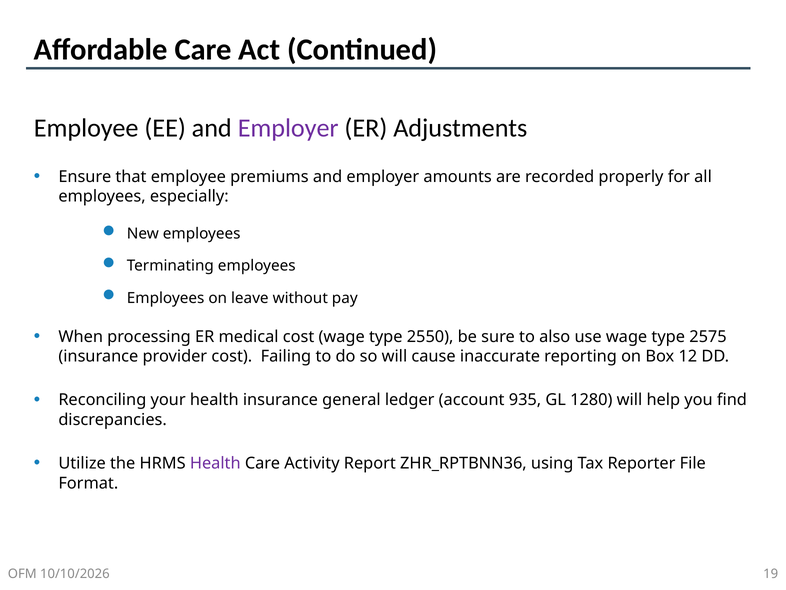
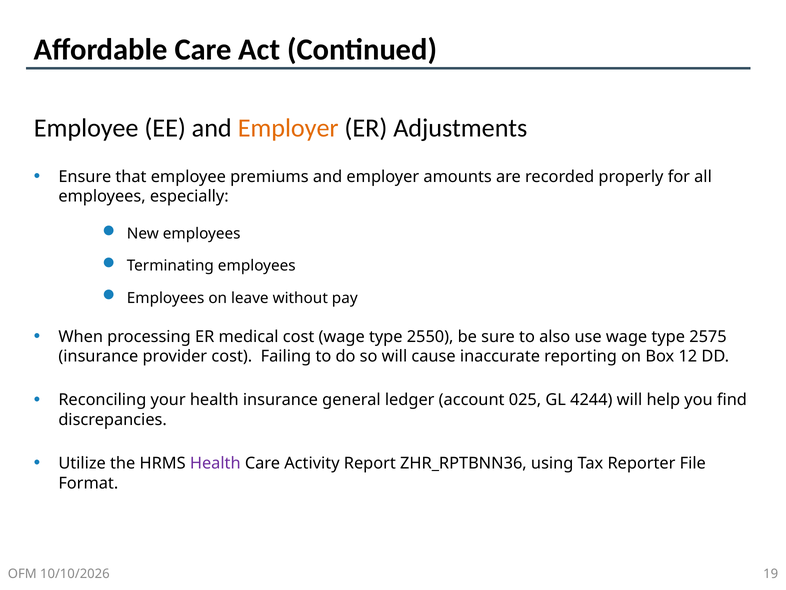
Employer colour: purple -> orange (288, 128)
935: 935 -> 025 (525, 400)
1280: 1280 -> 4244 (591, 400)
